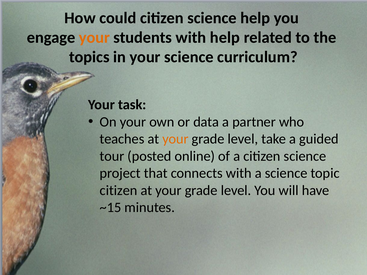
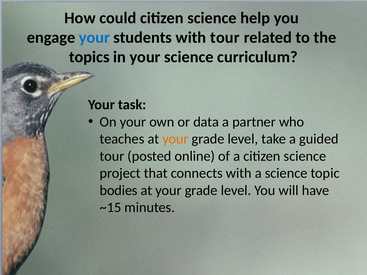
your colour: orange -> blue (94, 38)
with help: help -> tour (225, 38)
citizen: citizen -> bodies (119, 191)
